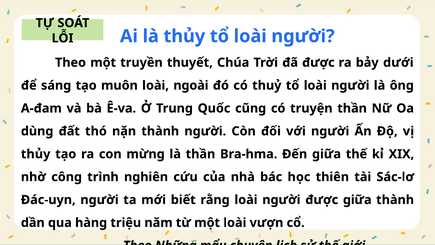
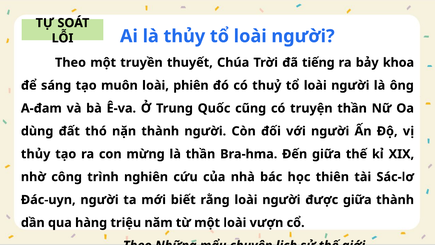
đã được: được -> tiếng (318, 62)
dưới: dưới -> khoa (398, 62)
ngoài: ngoài -> phiên (191, 85)
